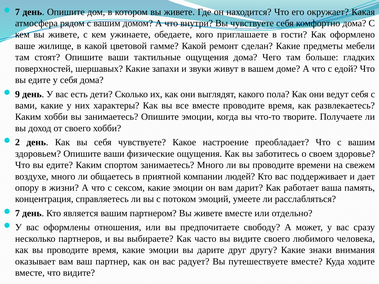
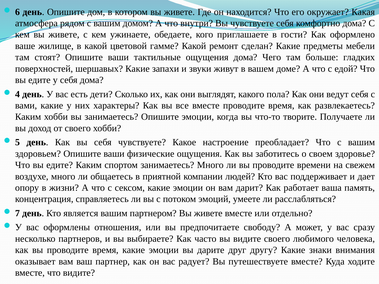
7: 7 -> 6 (17, 12)
9: 9 -> 4 (17, 94)
2: 2 -> 5 (17, 142)
